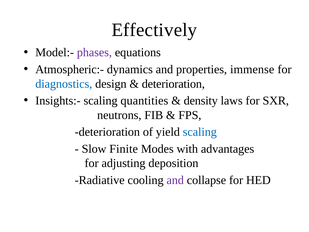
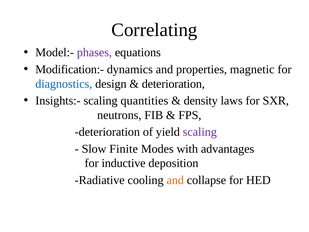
Effectively: Effectively -> Correlating (154, 30)
Atmospheric:-: Atmospheric:- -> Modification:- (70, 69)
immense: immense -> magnetic (252, 69)
scaling colour: blue -> purple (200, 132)
adjusting: adjusting -> inductive (124, 163)
and colour: purple -> orange (175, 180)
